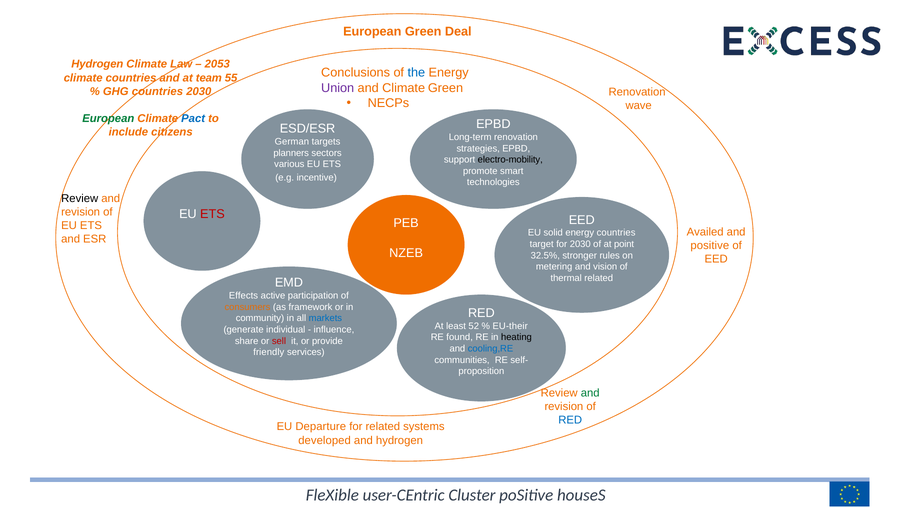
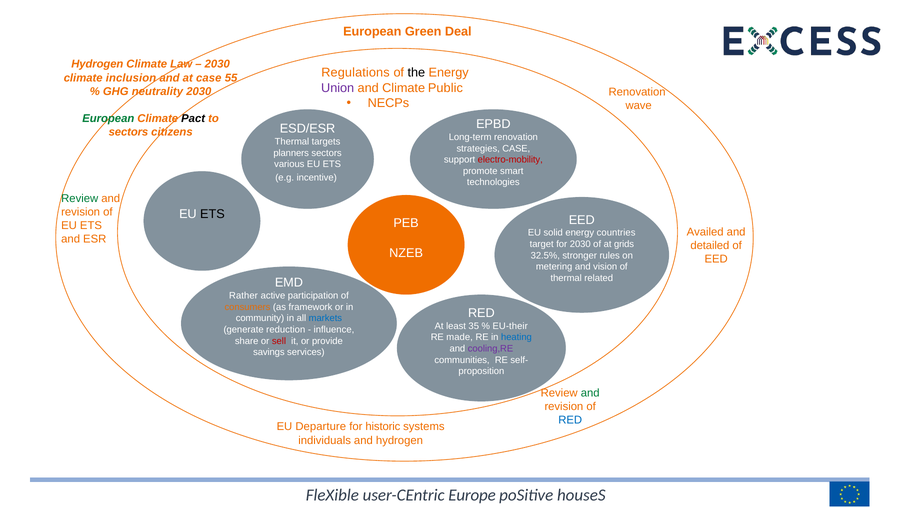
2053: 2053 -> 2030 (217, 64)
Conclusions: Conclusions -> Regulations (355, 73)
the colour: blue -> black (416, 73)
climate countries: countries -> inclusion (131, 78)
at team: team -> case (209, 78)
Climate Green: Green -> Public (445, 88)
GHG countries: countries -> neutrality (157, 91)
Pact colour: blue -> black (193, 119)
include: include -> sectors (128, 132)
German: German -> Thermal (292, 142)
strategies EPBD: EPBD -> CASE (516, 149)
electro-mobility colour: black -> red (510, 160)
Review colour: black -> green (80, 199)
ETS colour: red -> black (212, 214)
point: point -> grids (624, 244)
positive: positive -> detailed (710, 246)
Effects: Effects -> Rather (243, 296)
52: 52 -> 35 (474, 326)
individual: individual -> reduction (286, 330)
found: found -> made (460, 338)
heating colour: black -> blue (516, 338)
cooling,RE colour: blue -> purple (490, 349)
friendly: friendly -> savings (269, 353)
for related: related -> historic (383, 427)
developed: developed -> individuals (325, 441)
Cluster: Cluster -> Europe (472, 496)
